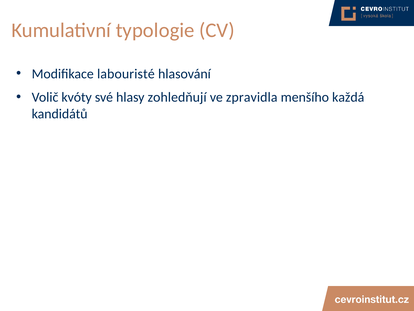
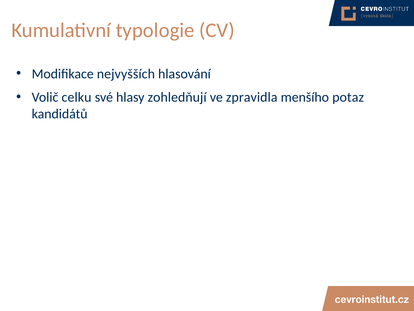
labouristé: labouristé -> nejvyšších (126, 74)
kvóty: kvóty -> celku (77, 97)
každá: každá -> potaz (348, 97)
